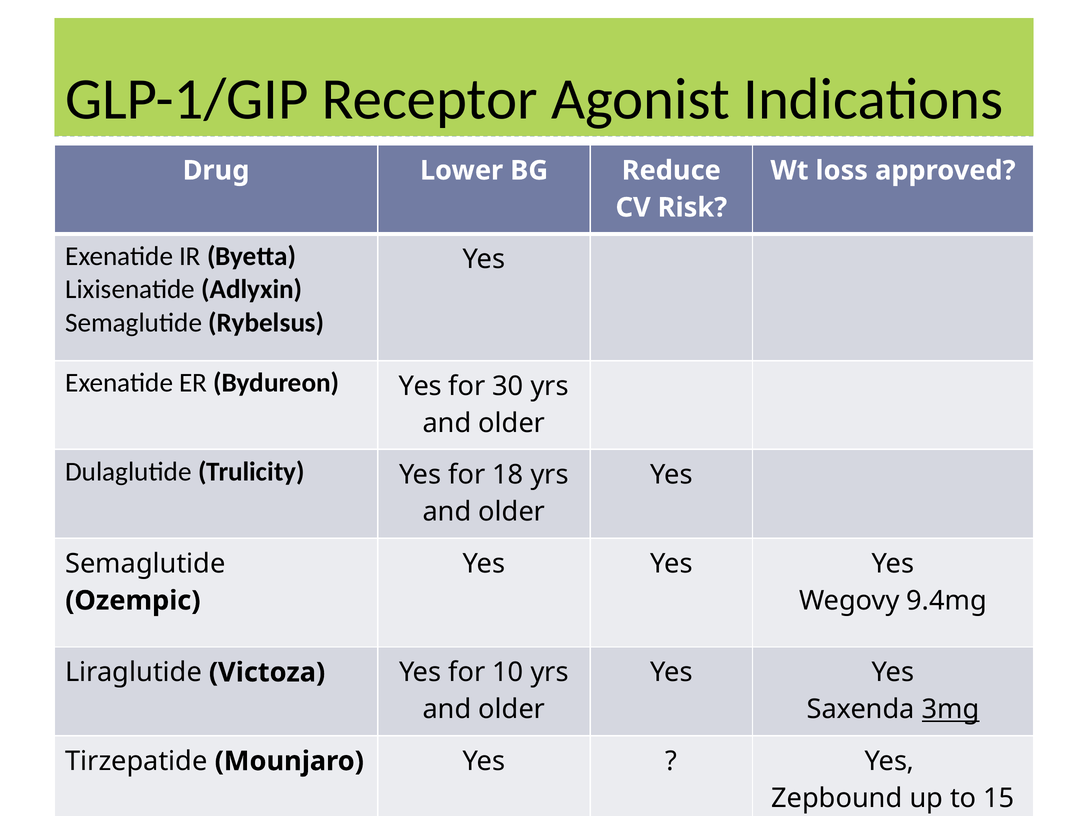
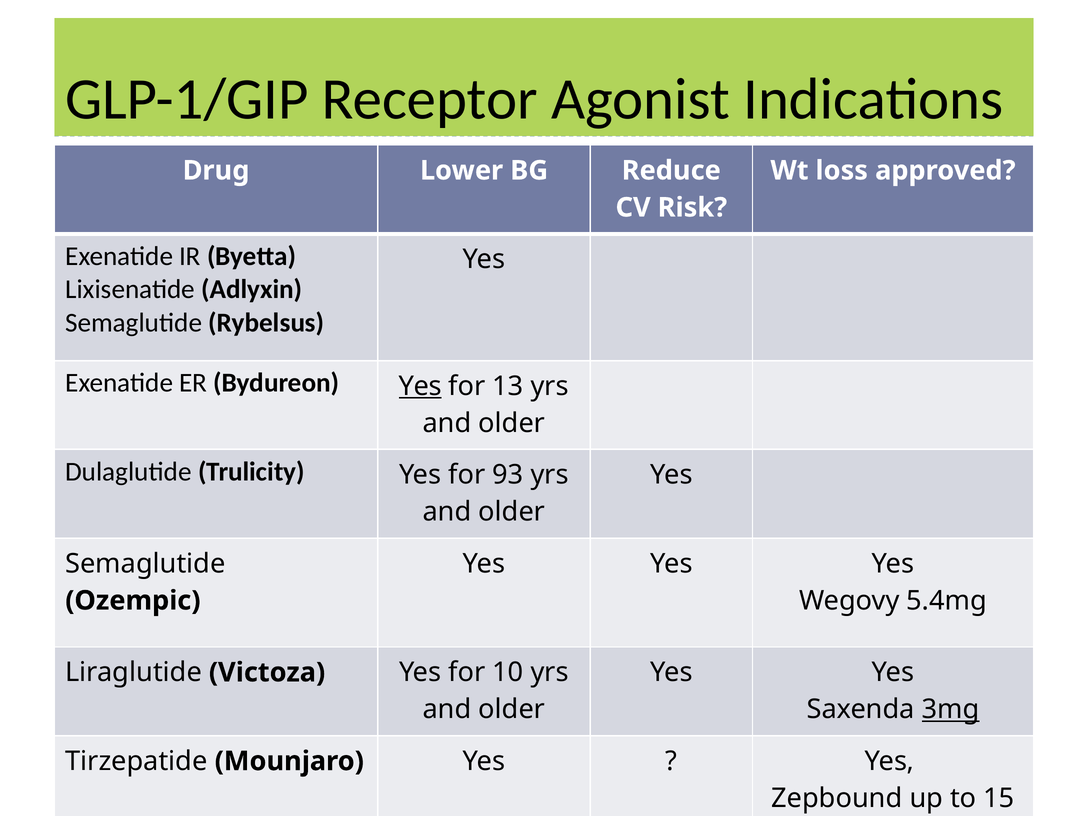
Yes underline: none -> present (420, 386)
30: 30 -> 13 (508, 386)
18: 18 -> 93 (508, 475)
9.4mg: 9.4mg -> 5.4mg (947, 601)
